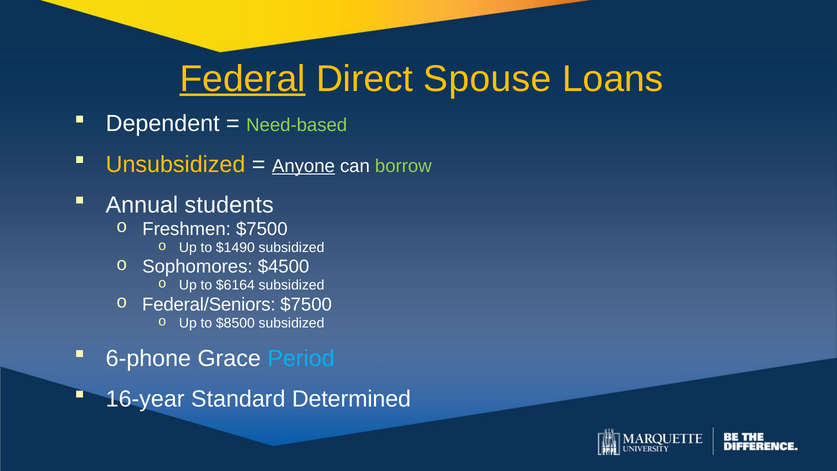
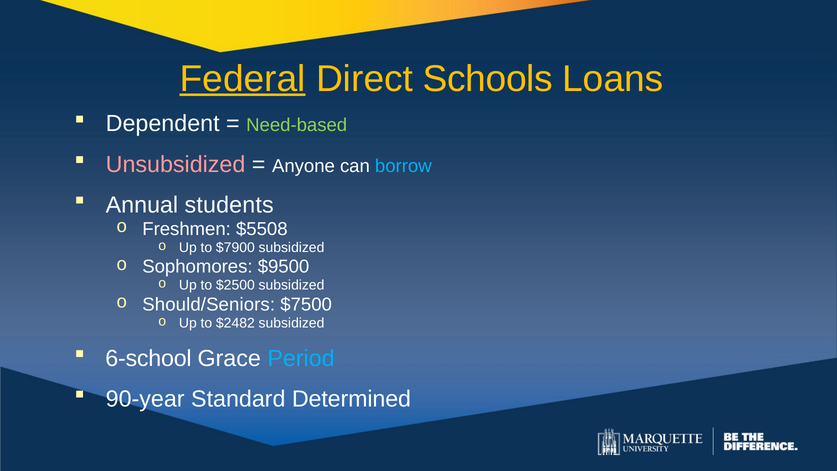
Spouse: Spouse -> Schools (488, 79)
Unsubsidized colour: yellow -> pink (176, 164)
Anyone underline: present -> none (303, 166)
borrow colour: light green -> light blue (403, 166)
Freshmen $7500: $7500 -> $5508 (262, 229)
$1490: $1490 -> $7900 (235, 247)
$4500: $4500 -> $9500 (284, 267)
$6164: $6164 -> $2500 (235, 285)
Federal/Seniors: Federal/Seniors -> Should/Seniors (209, 304)
$8500: $8500 -> $2482 (235, 323)
6-phone: 6-phone -> 6-school (148, 359)
16-year: 16-year -> 90-year (145, 399)
